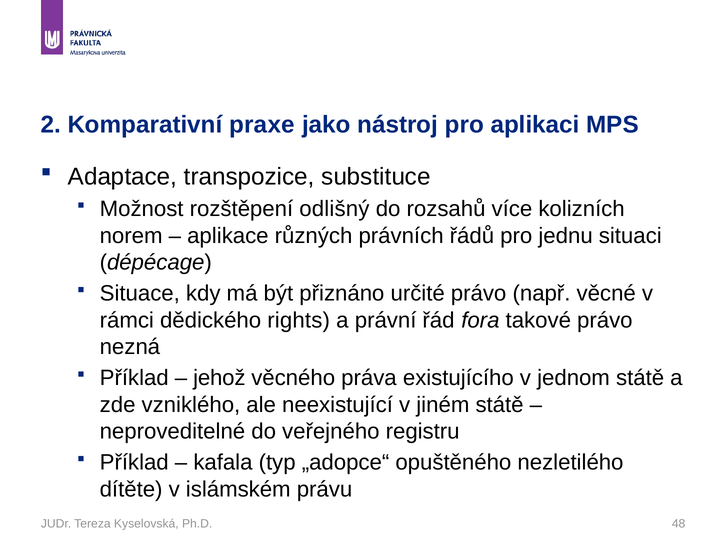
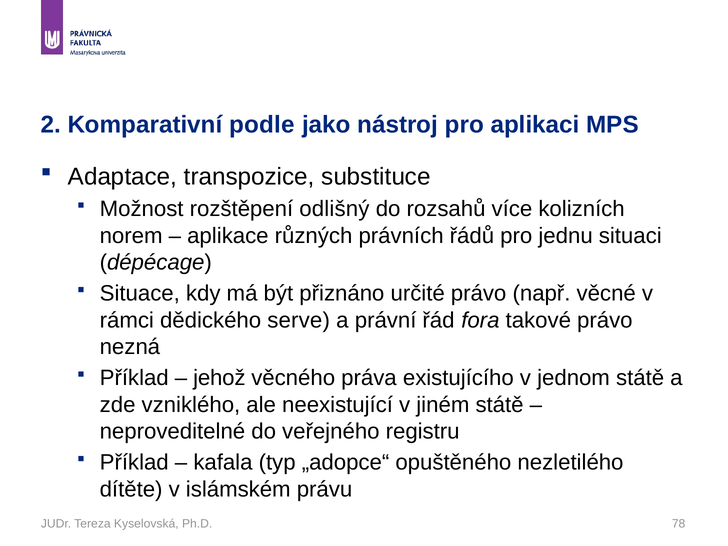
praxe: praxe -> podle (262, 125)
rights: rights -> serve (299, 320)
48: 48 -> 78 (679, 524)
